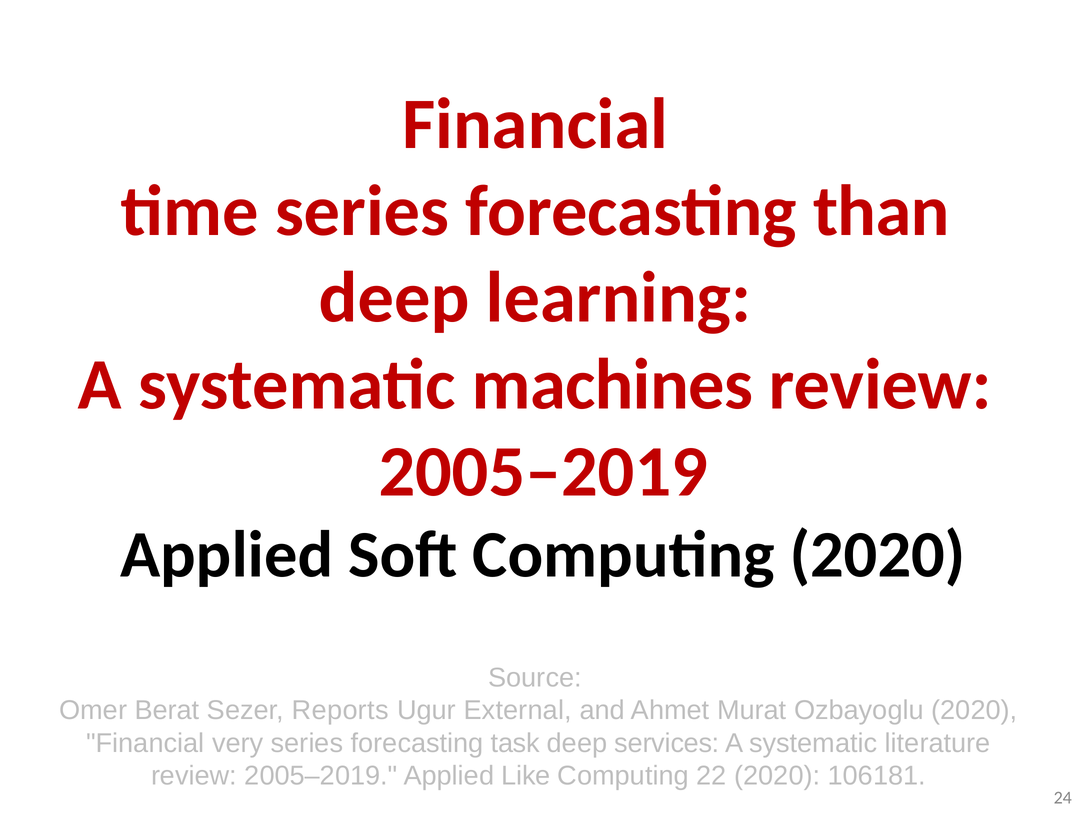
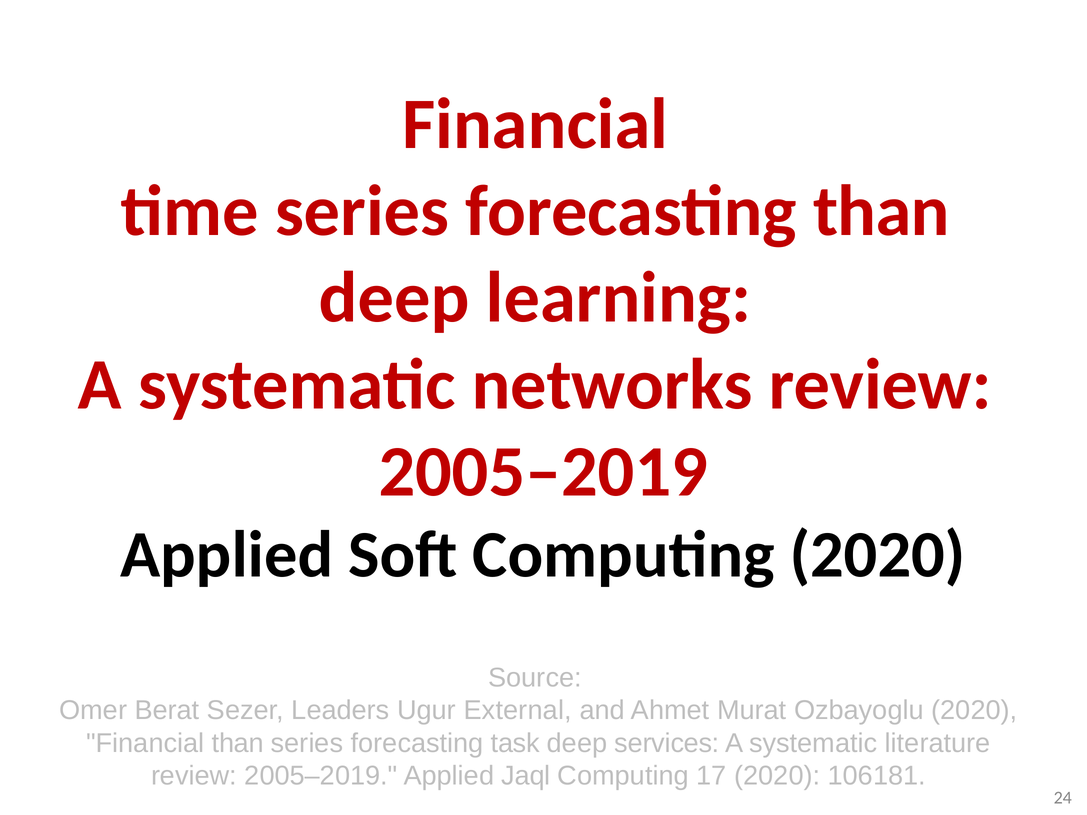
machines: machines -> networks (612, 385)
Reports: Reports -> Leaders (340, 711)
Financial very: very -> than (238, 743)
Like: Like -> Jaql (526, 776)
22: 22 -> 17 (711, 776)
